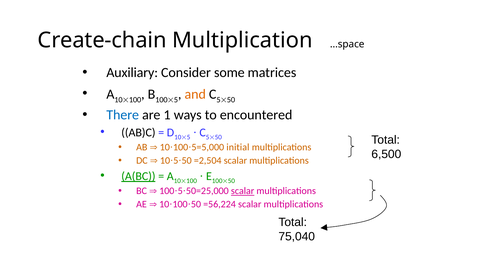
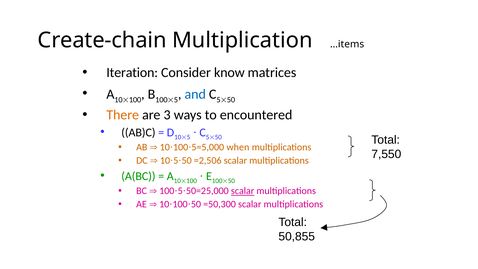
…space: …space -> …items (347, 44)
Auxiliary: Auxiliary -> Iteration (132, 73)
some: some -> know (229, 73)
and colour: orange -> blue (195, 94)
There colour: blue -> orange (123, 115)
1: 1 -> 3 (167, 115)
initial: initial -> when (238, 147)
6,500: 6,500 -> 7,550 (386, 154)
=2,504: =2,504 -> =2,506 (208, 161)
A(BC underline: present -> none (138, 176)
=56,224: =56,224 -> =50,300 (220, 204)
75,040: 75,040 -> 50,855 (297, 236)
